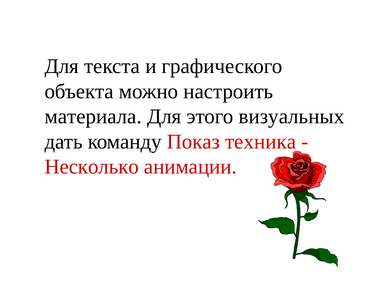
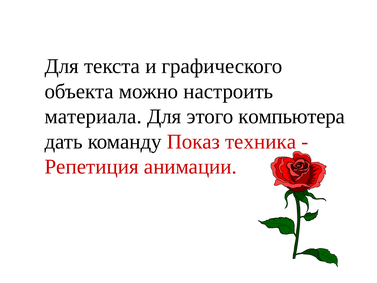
визуальных: визуальных -> компьютера (292, 116)
Несколько: Несколько -> Репетиция (92, 167)
